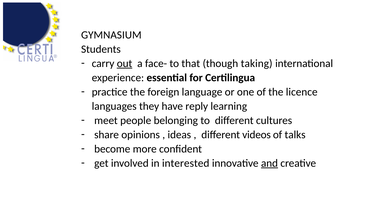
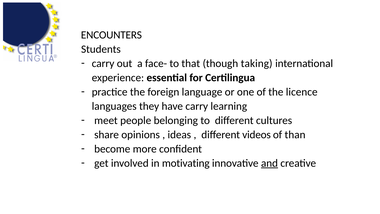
GYMNASIUM: GYMNASIUM -> ENCOUNTERS (111, 35)
out underline: present -> none (125, 63)
have reply: reply -> carry (197, 106)
talks: talks -> than (295, 134)
interested: interested -> motivating (186, 163)
